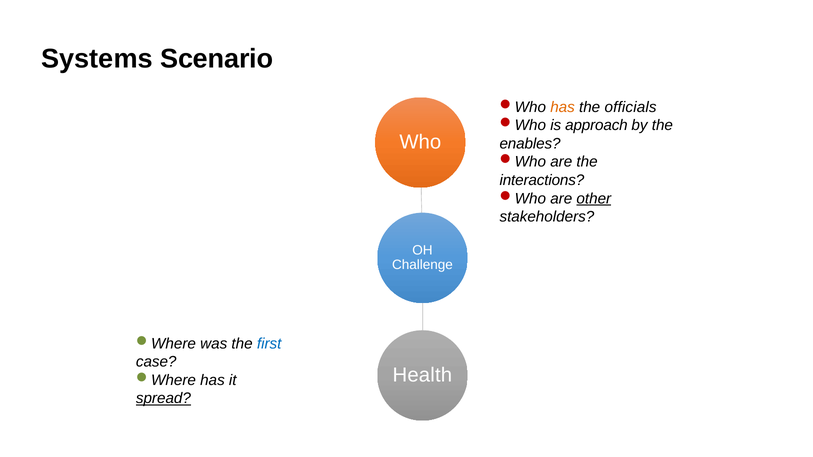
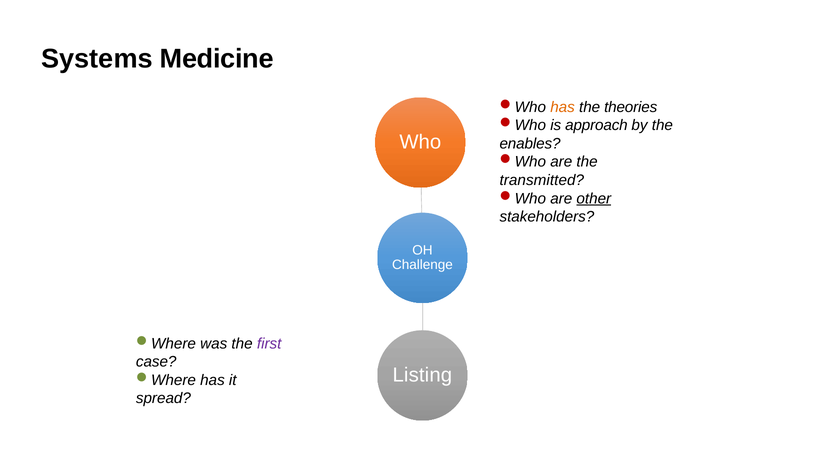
Scenario: Scenario -> Medicine (217, 59)
officials: officials -> theories (631, 107)
interactions: interactions -> transmitted (542, 180)
first colour: blue -> purple (269, 344)
Health: Health -> Listing (422, 375)
spread underline: present -> none (163, 399)
